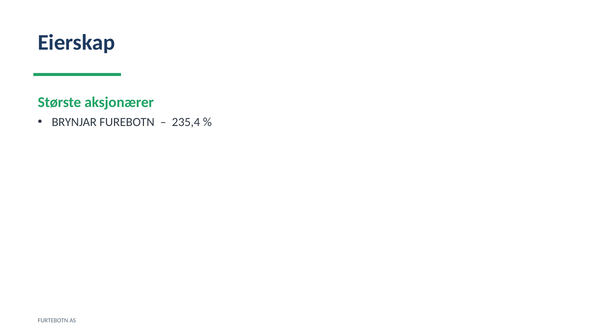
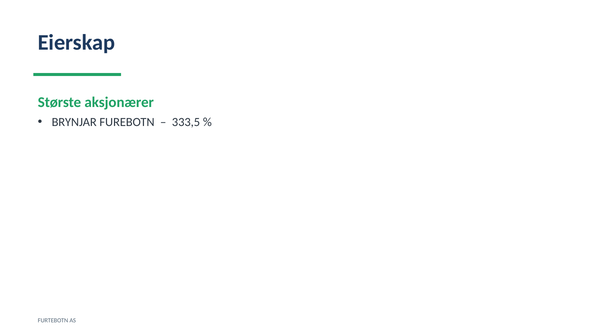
235,4: 235,4 -> 333,5 (186, 122)
